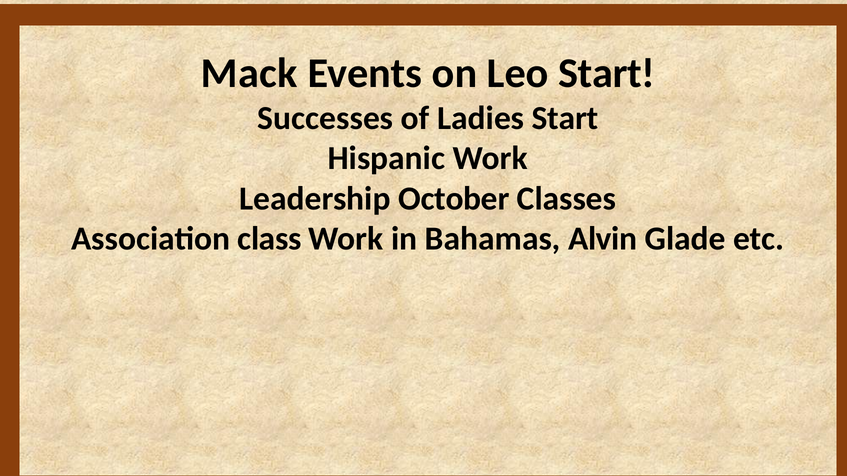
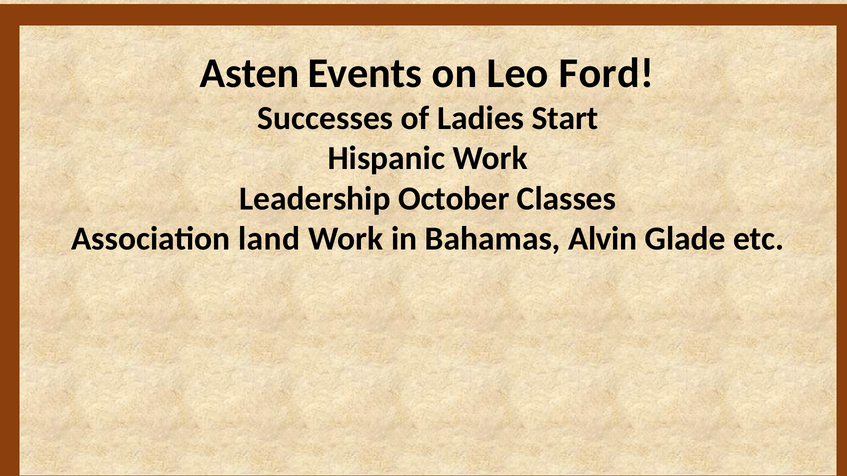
Mack: Mack -> Asten (250, 73)
Leo Start: Start -> Ford (606, 73)
class: class -> land (269, 239)
